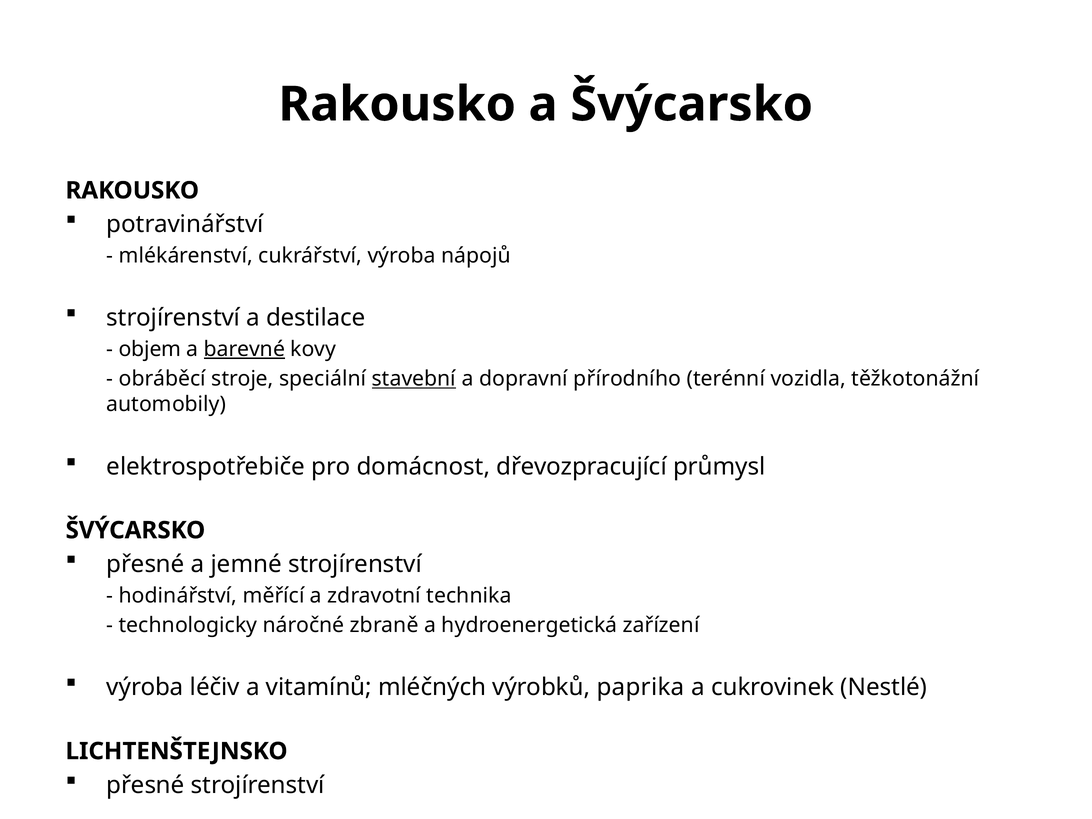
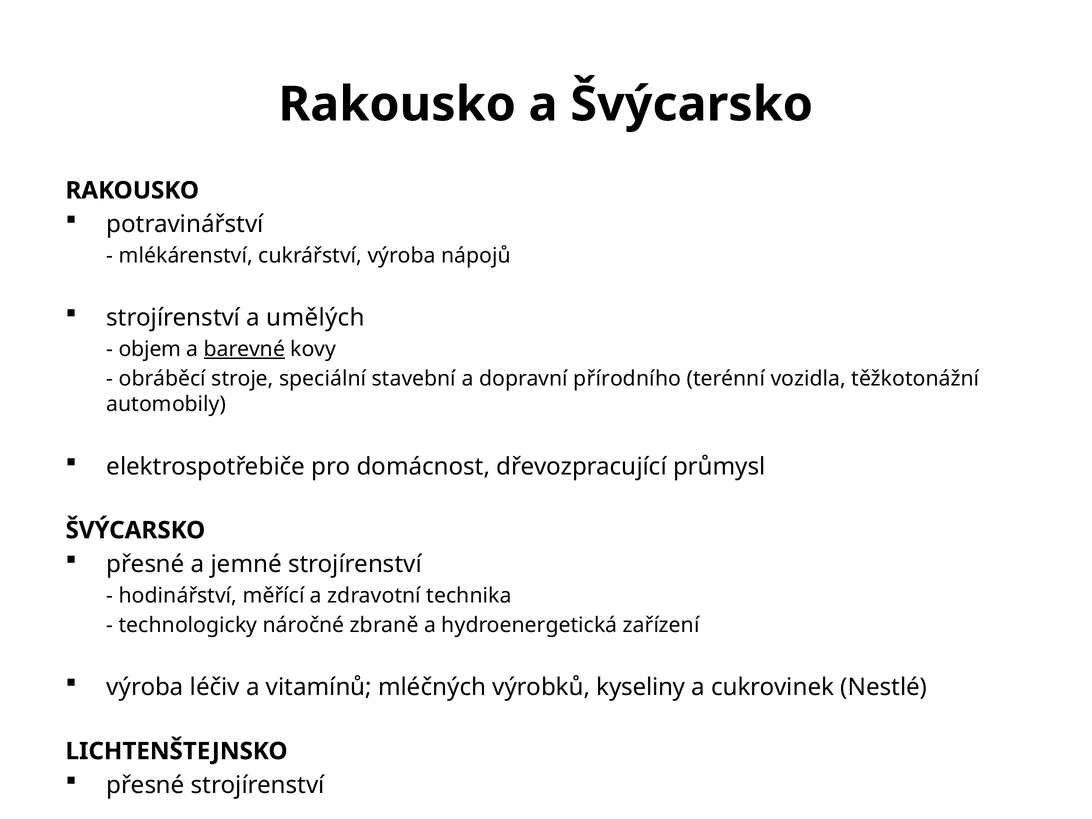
destilace: destilace -> umělých (316, 318)
stavební underline: present -> none (414, 379)
paprika: paprika -> kyseliny (641, 687)
